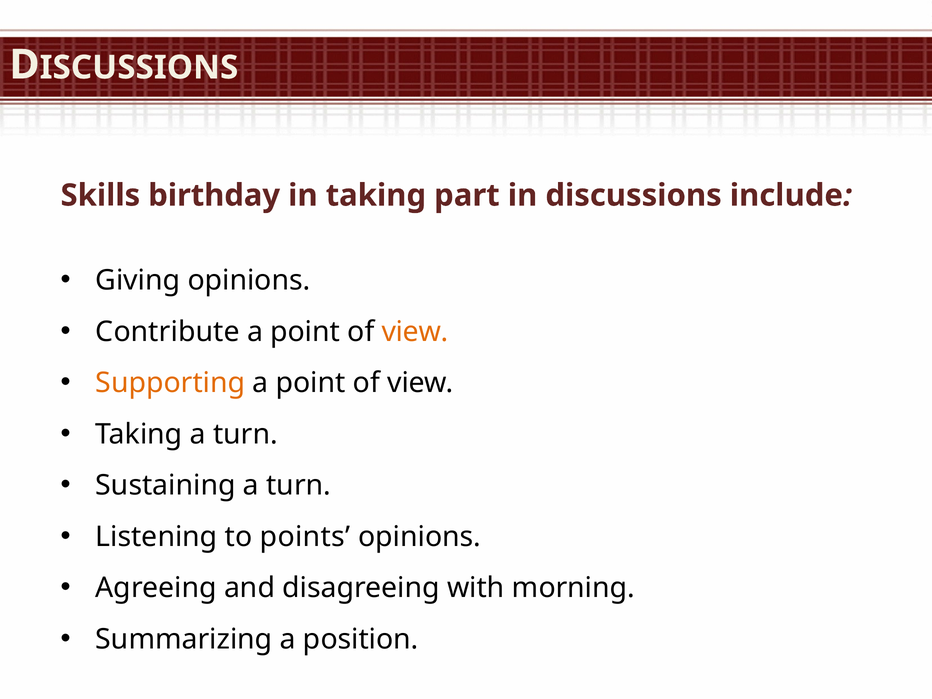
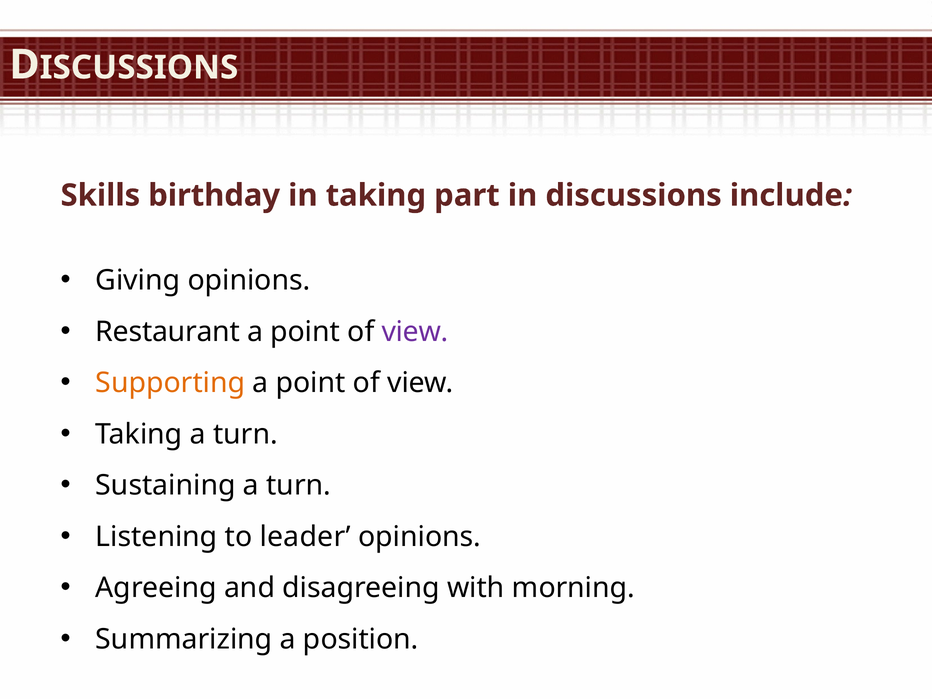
Contribute: Contribute -> Restaurant (168, 332)
view colour: orange -> purple (415, 332)
points: points -> leader (305, 537)
